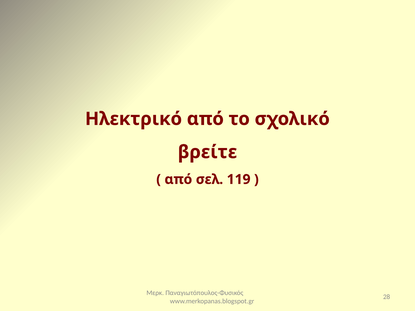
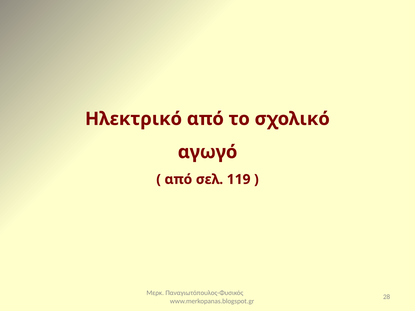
βρείτε: βρείτε -> αγωγό (208, 152)
